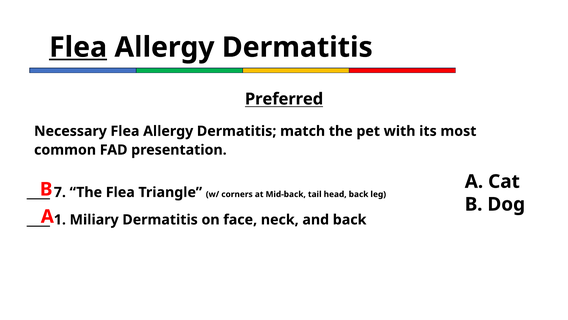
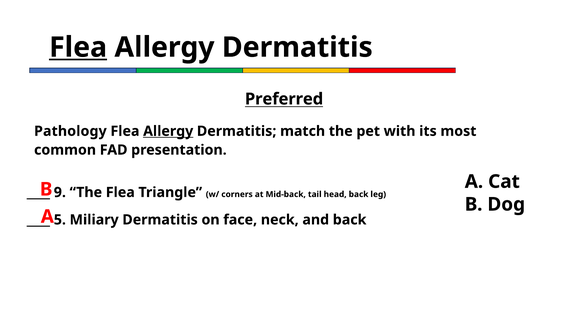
Necessary: Necessary -> Pathology (70, 131)
Allergy underline: none -> present (168, 131)
7: 7 -> 9 (60, 192)
1: 1 -> 5 (60, 219)
